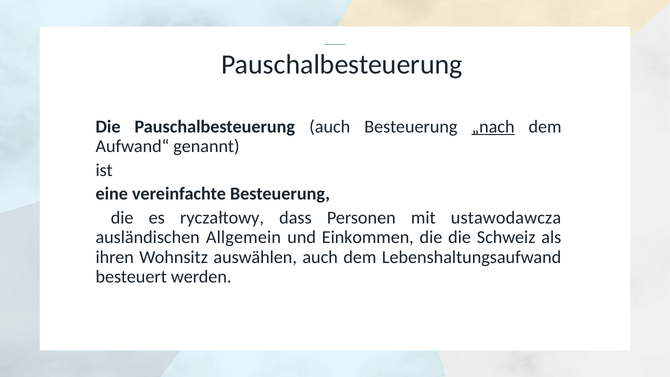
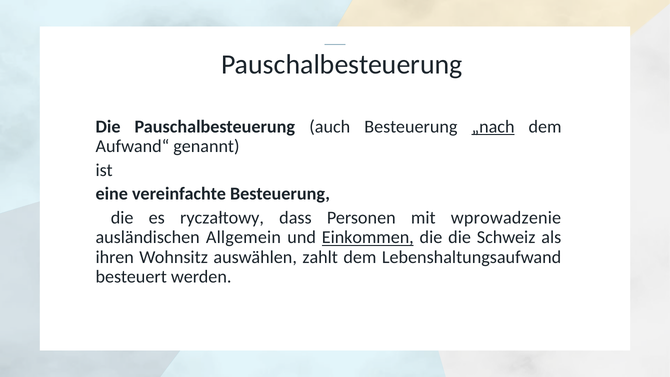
ustawodawcza: ustawodawcza -> wprowadzenie (506, 218)
Einkommen underline: none -> present (368, 237)
auswählen auch: auch -> zahlt (320, 257)
